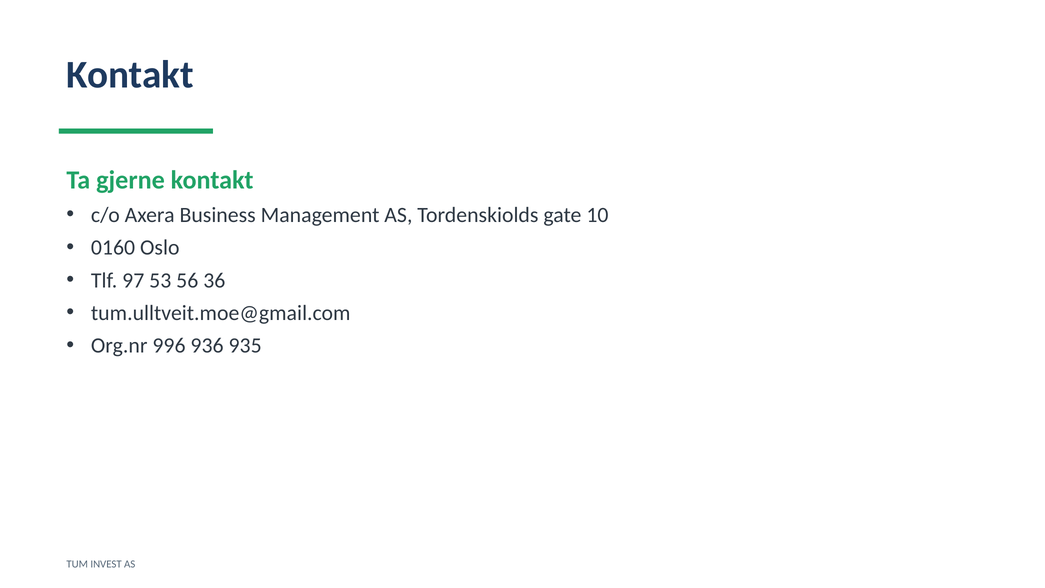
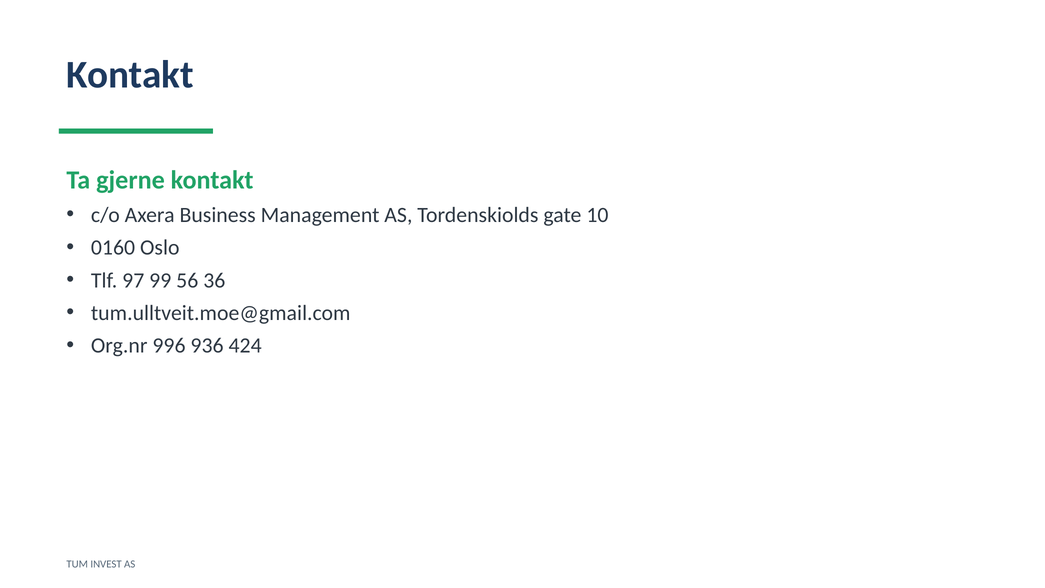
53: 53 -> 99 (160, 280)
935: 935 -> 424 (245, 346)
